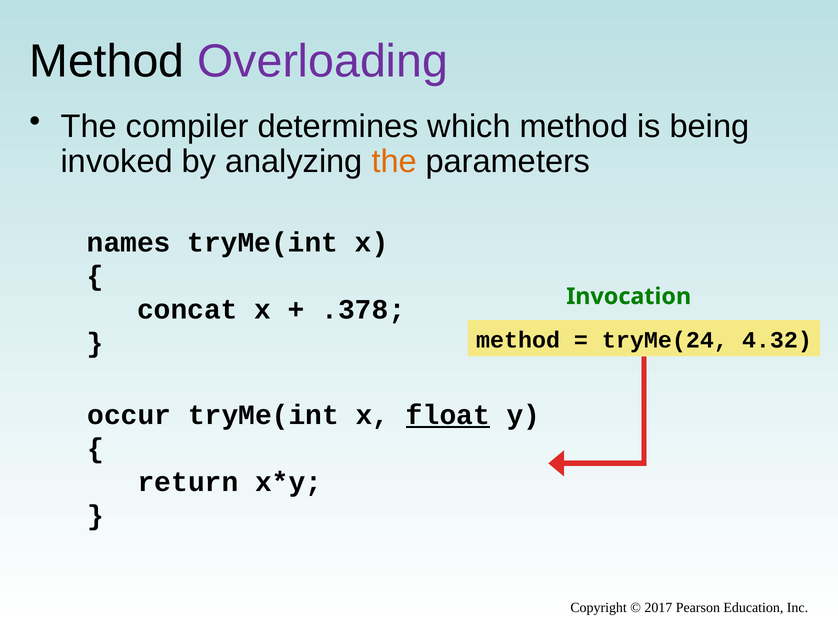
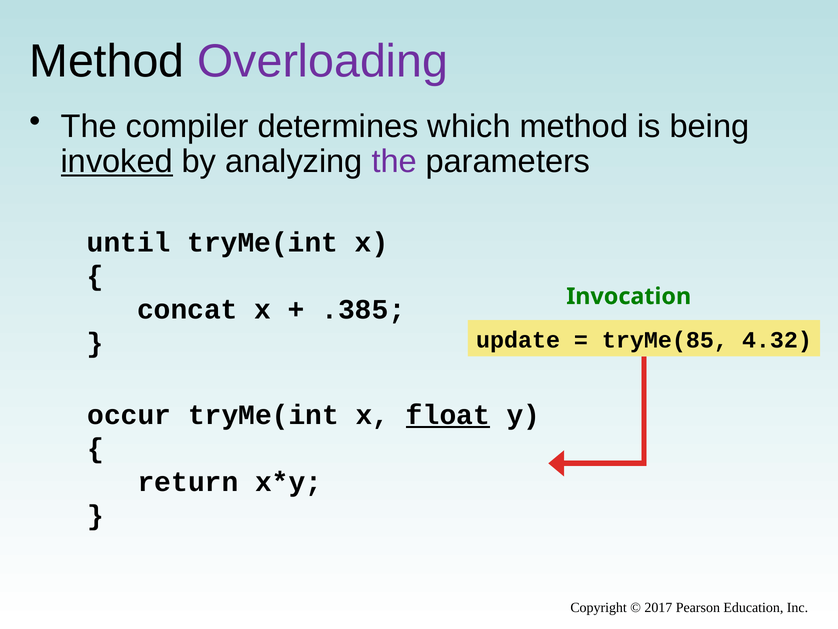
invoked underline: none -> present (117, 162)
the colour: orange -> purple (394, 162)
names: names -> until (129, 242)
.378: .378 -> .385 (363, 309)
method: method -> update (518, 340)
tryMe(24: tryMe(24 -> tryMe(85 (665, 340)
